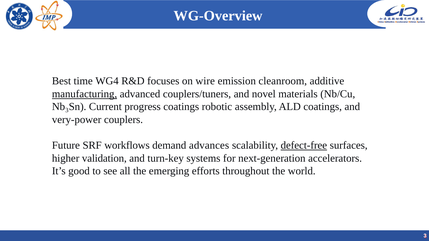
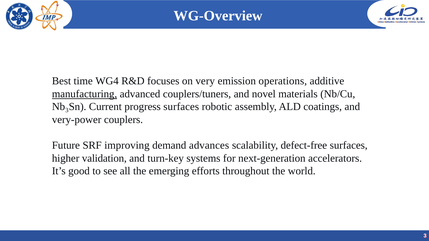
wire: wire -> very (205, 81)
cleanroom: cleanroom -> operations (283, 81)
progress coatings: coatings -> surfaces (181, 107)
workflows: workflows -> improving (127, 146)
defect-free underline: present -> none (304, 146)
